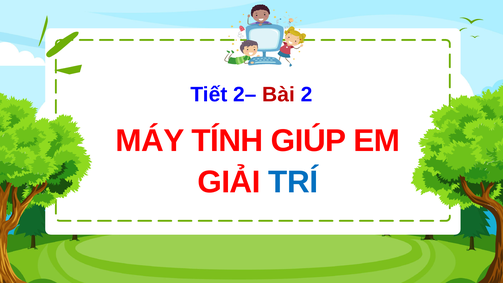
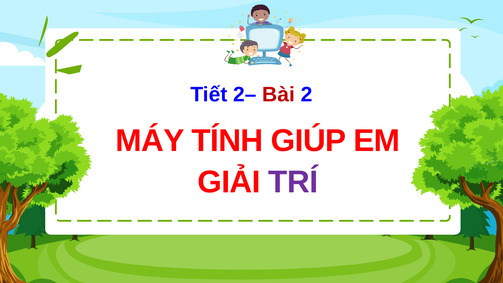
TRÍ colour: blue -> purple (293, 182)
